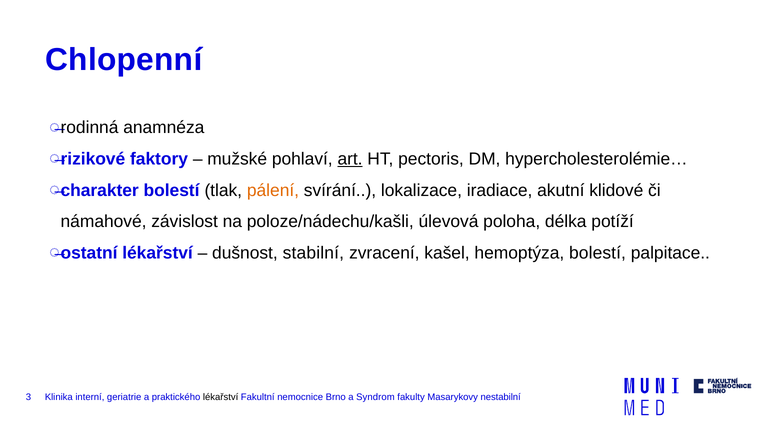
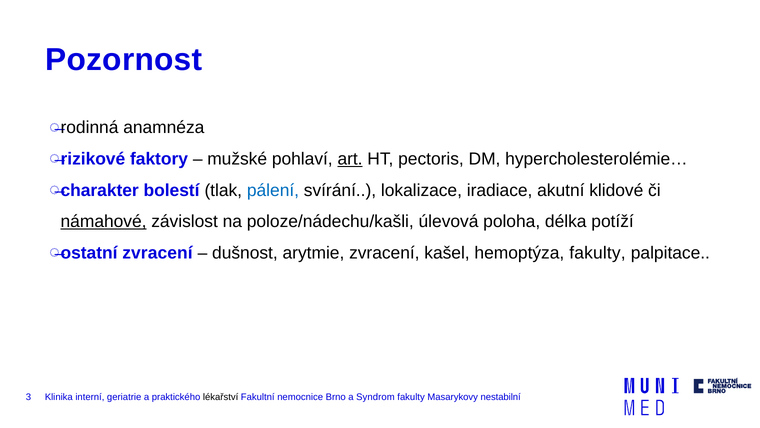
Chlopenní: Chlopenní -> Pozornost (124, 60)
pálení colour: orange -> blue (273, 190)
námahové underline: none -> present (104, 221)
lékařství: lékařství -> zvracení (157, 253)
stabilní: stabilní -> arytmie (313, 253)
hemoptýza bolestí: bolestí -> fakulty (597, 253)
